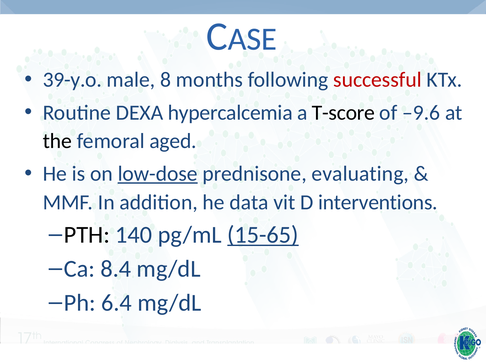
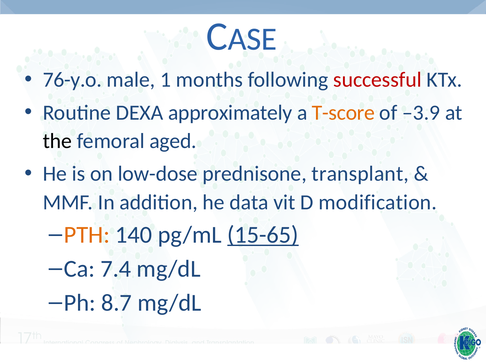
39-y.o: 39-y.o -> 76-y.o (72, 80)
8: 8 -> 1 (166, 80)
hypercalcemia: hypercalcemia -> approximately (230, 113)
T-score colour: black -> orange (343, 113)
–9.6: –9.6 -> –3.9 (421, 113)
low-dose underline: present -> none (158, 174)
evaluating: evaluating -> transplant (360, 174)
interventions: interventions -> modification (378, 203)
PTH colour: black -> orange (87, 235)
8.4: 8.4 -> 7.4 (116, 269)
6.4: 6.4 -> 8.7 (117, 303)
